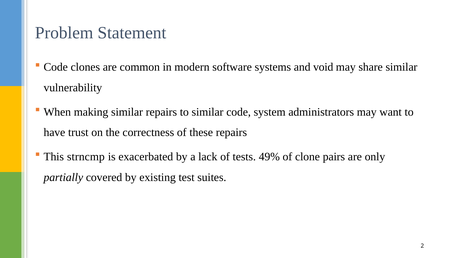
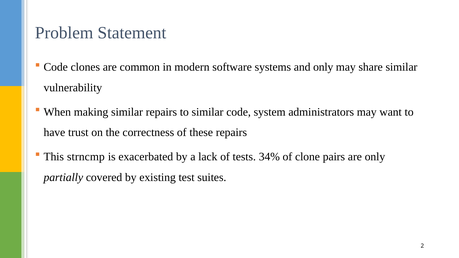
and void: void -> only (323, 67)
49%: 49% -> 34% (269, 157)
